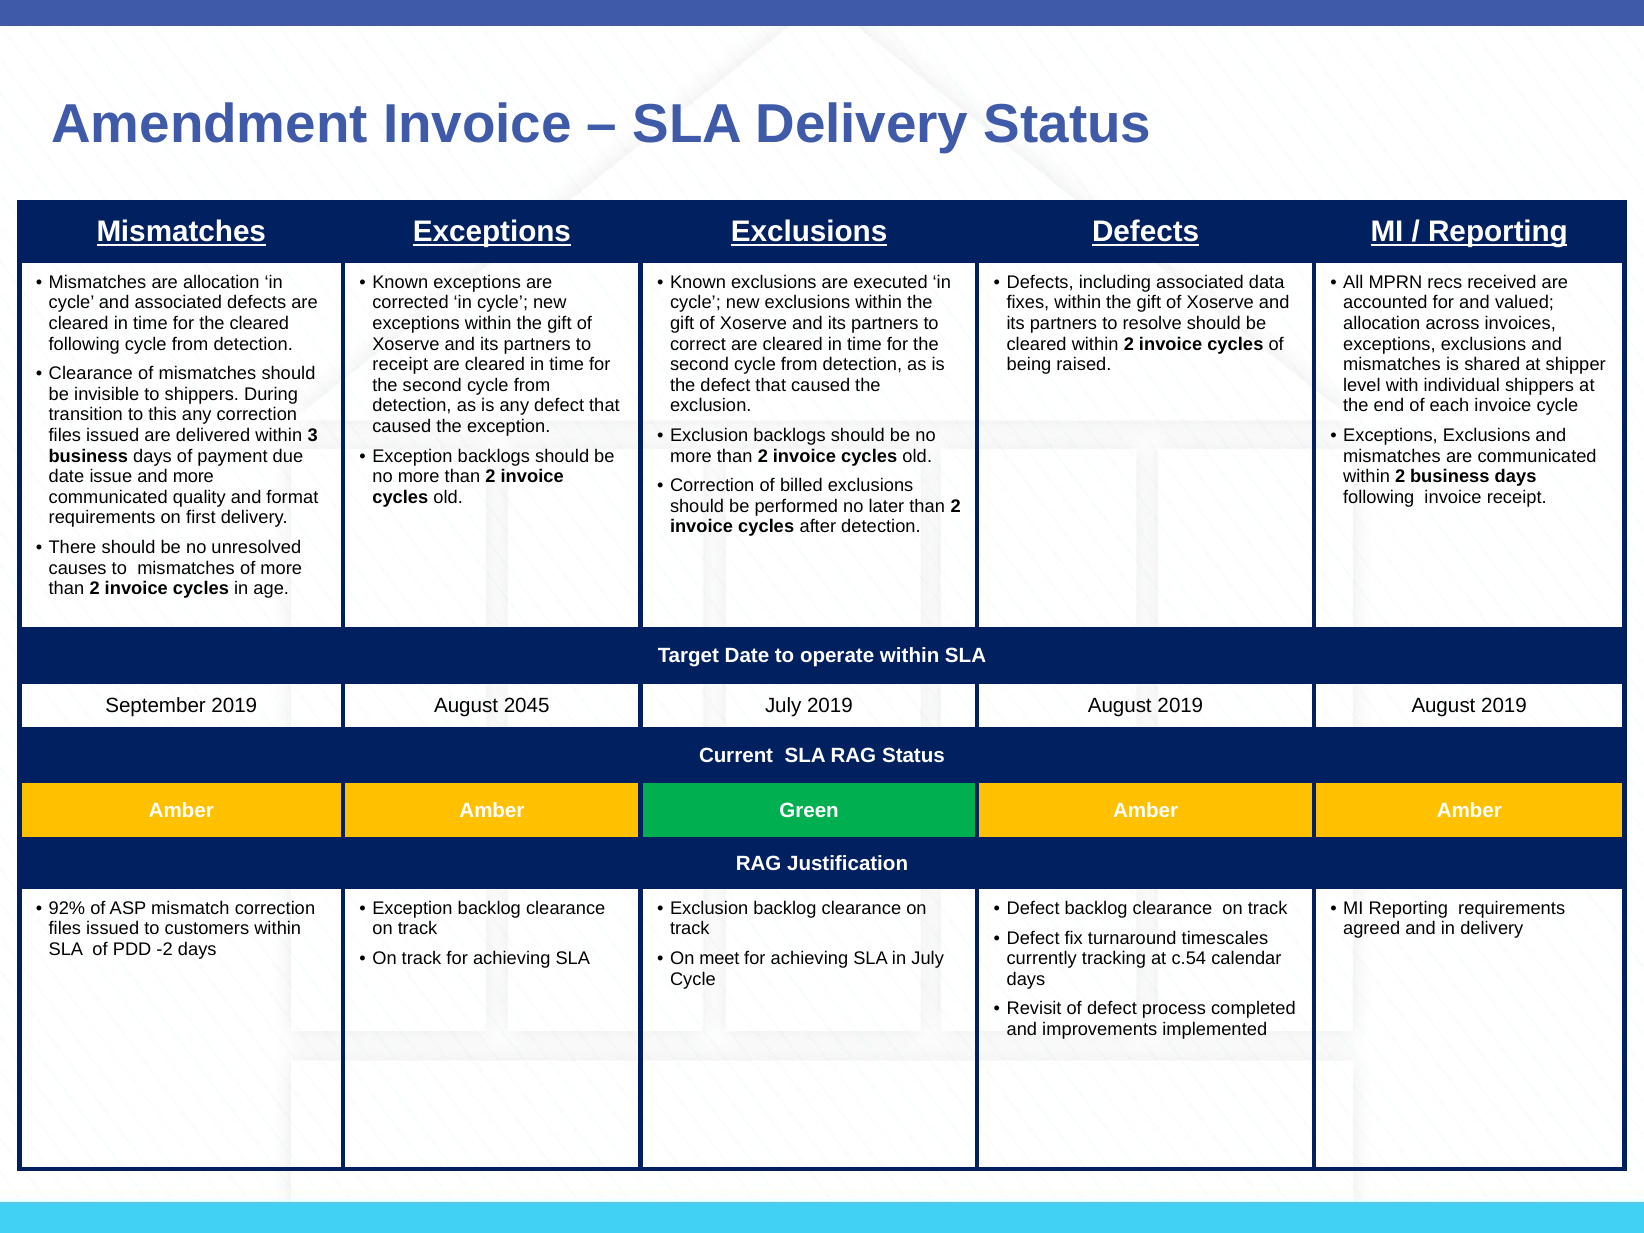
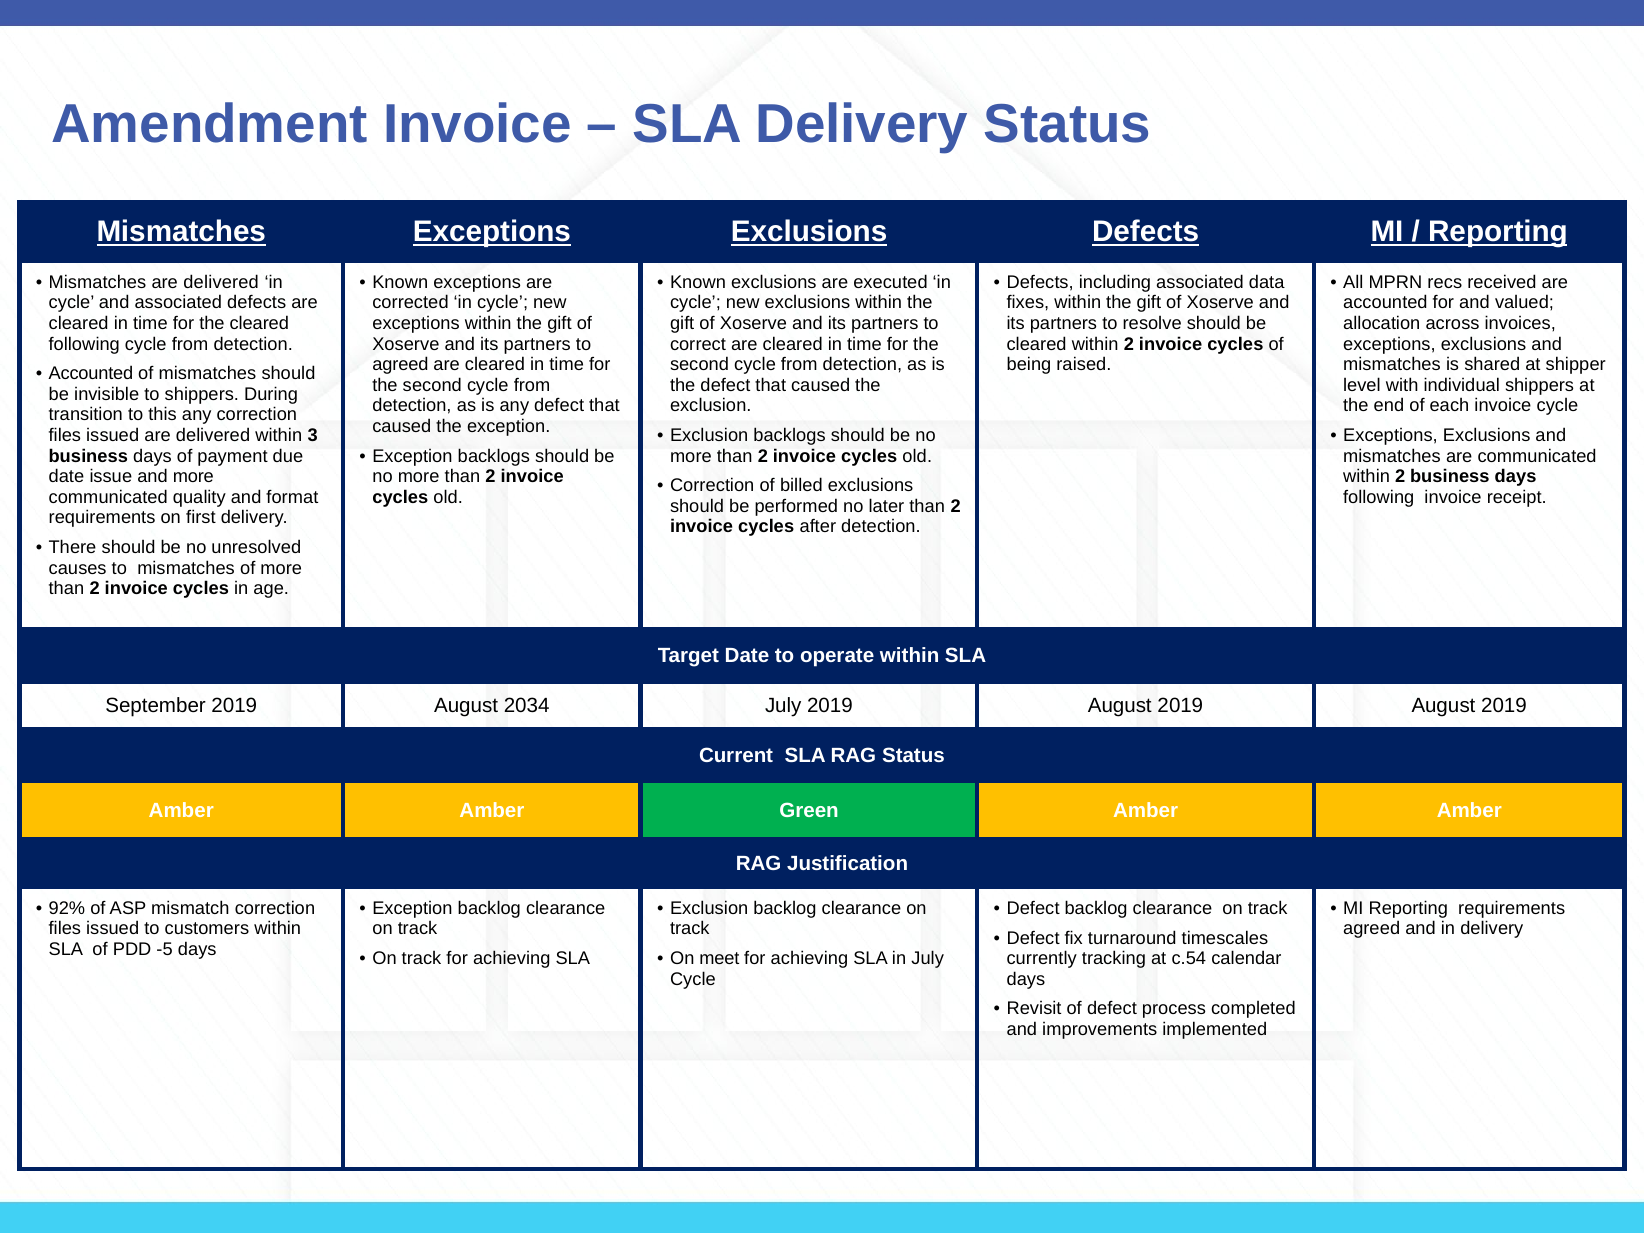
Mismatches are allocation: allocation -> delivered (221, 282)
receipt: receipt -> agreed (400, 365)
Clearance: Clearance -> Accounted (91, 374)
2045: 2045 -> 2034 (527, 706)
-2: -2 -> -5 (165, 950)
